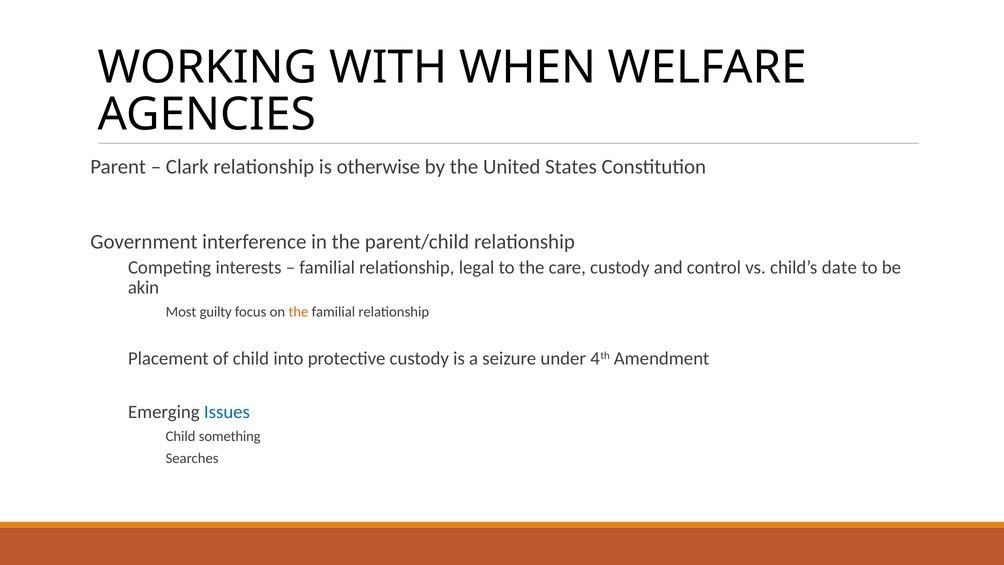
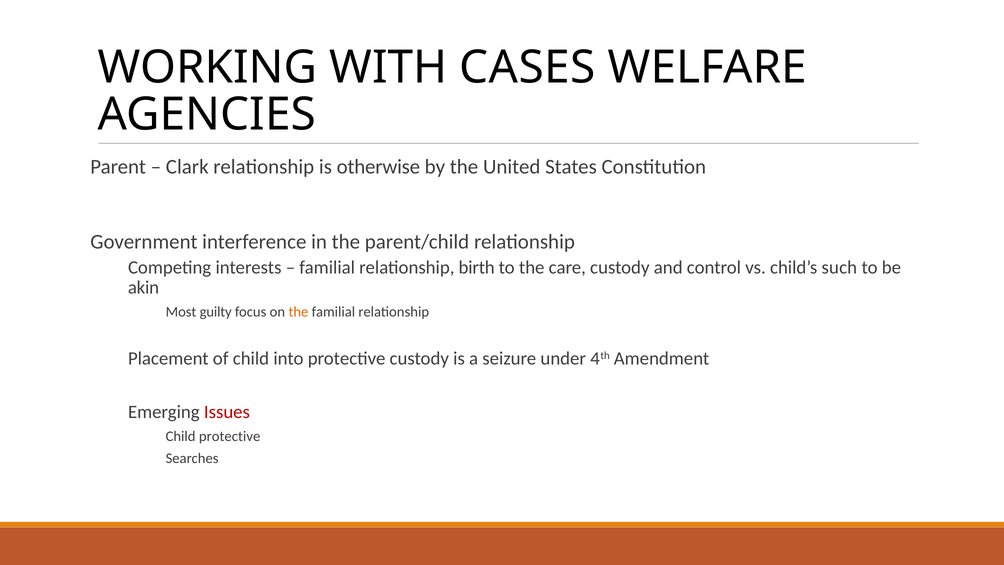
WHEN: WHEN -> CASES (527, 68)
legal: legal -> birth (477, 267)
date: date -> such (839, 267)
Issues colour: blue -> red (227, 412)
Child something: something -> protective (230, 436)
